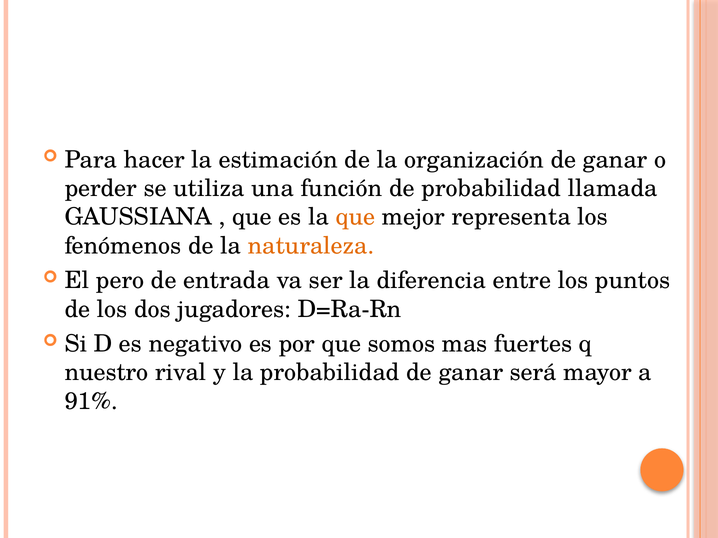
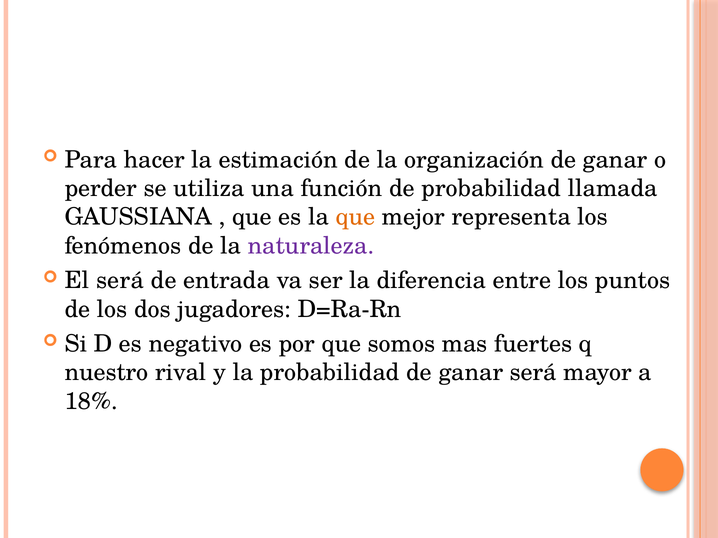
naturaleza colour: orange -> purple (311, 246)
El pero: pero -> será (120, 281)
91%: 91% -> 18% (91, 402)
